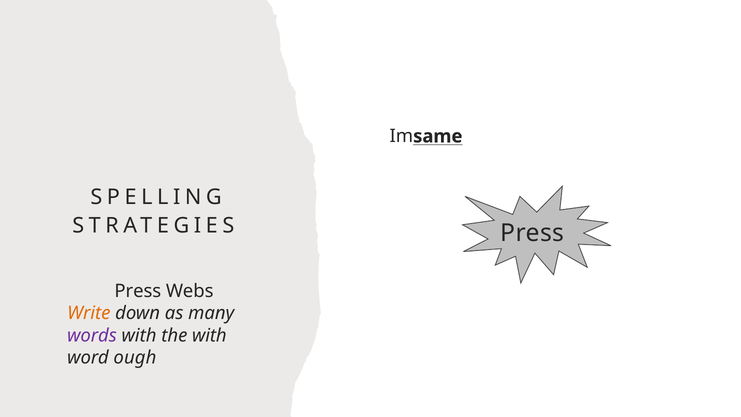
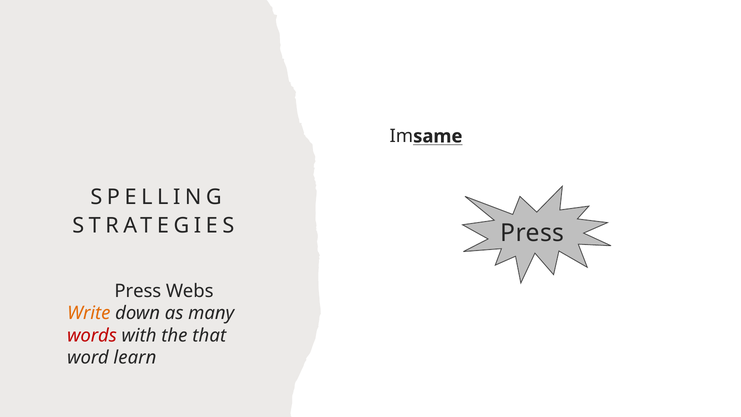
words colour: purple -> red (92, 335)
the with: with -> that (209, 335)
ough: ough -> learn (135, 358)
